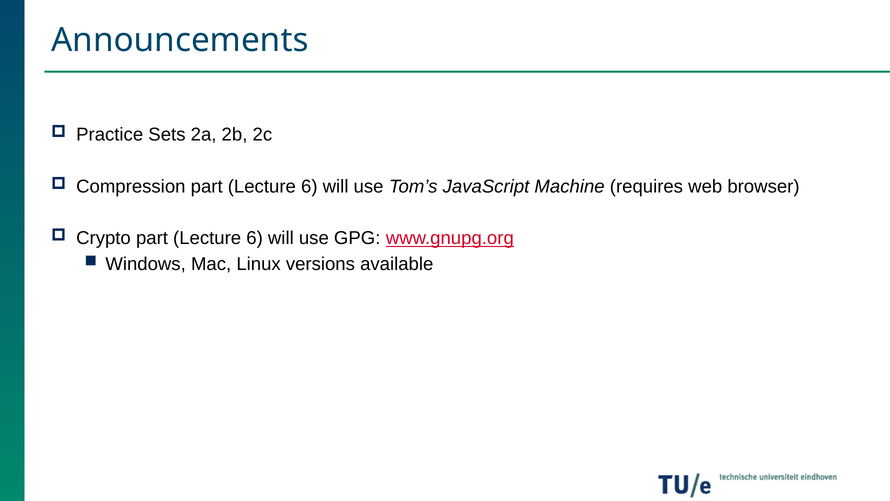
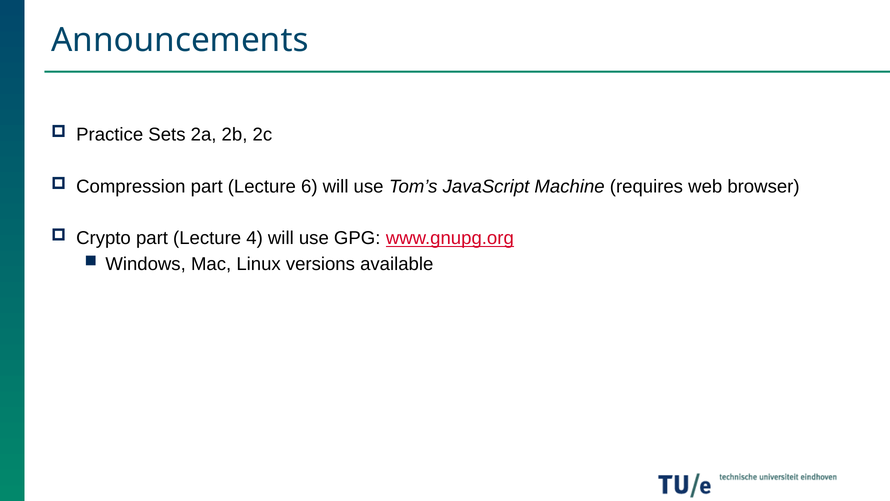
Crypto part Lecture 6: 6 -> 4 (255, 238)
